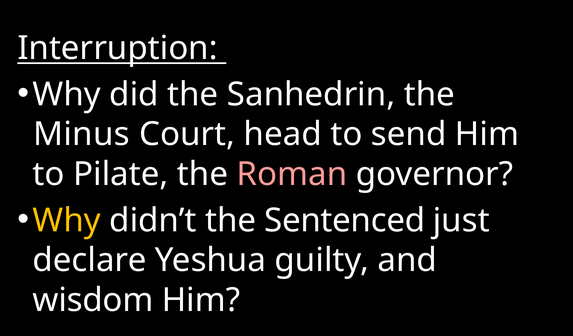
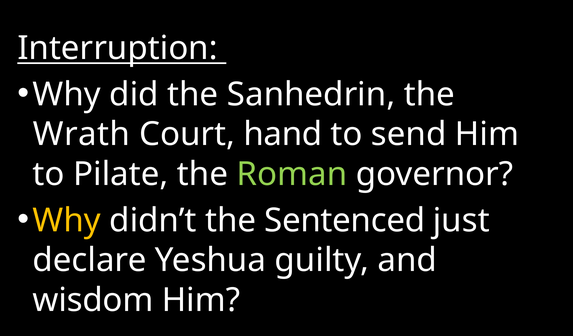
Minus: Minus -> Wrath (81, 134)
head: head -> hand (283, 134)
Roman colour: pink -> light green (292, 174)
